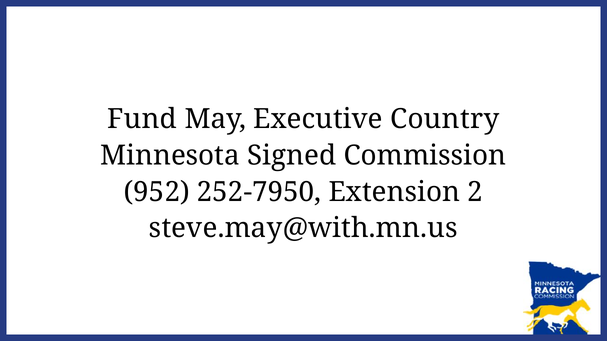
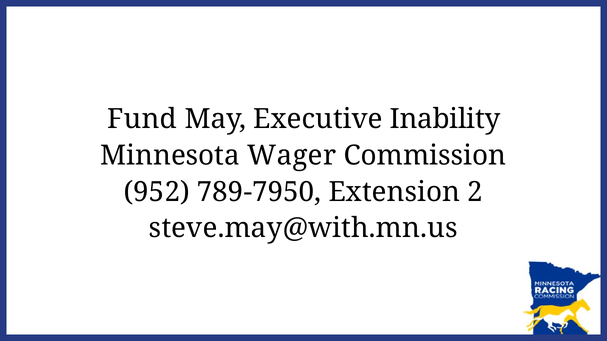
Country: Country -> Inability (445, 119)
Signed: Signed -> Wager (292, 156)
252-7950: 252-7950 -> 789-7950 (259, 192)
